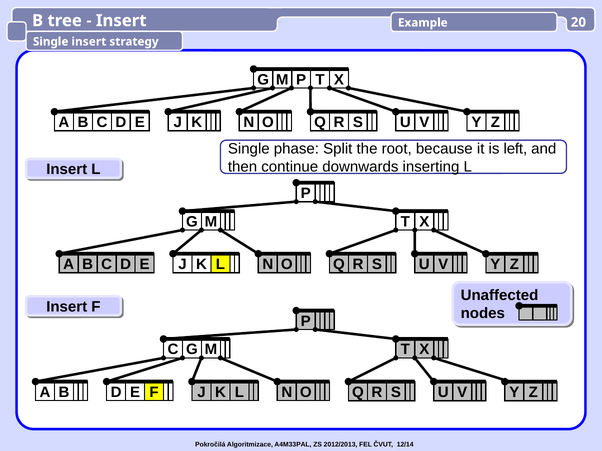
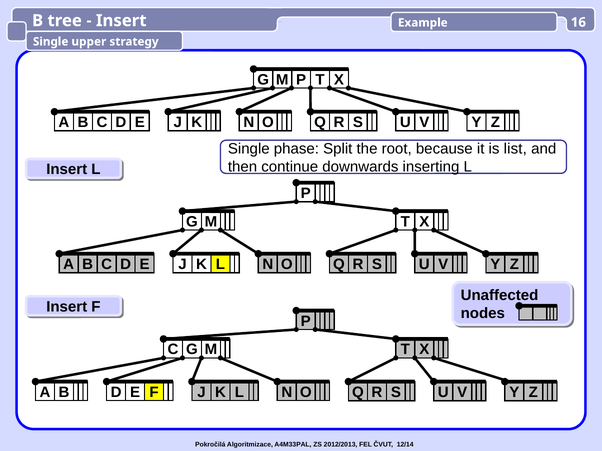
20: 20 -> 16 (578, 22)
Single insert: insert -> upper (89, 42)
left: left -> list (515, 149)
